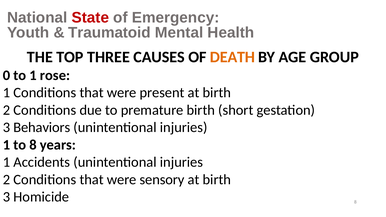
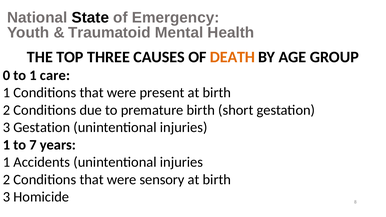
State colour: red -> black (90, 18)
rose: rose -> care (55, 75)
3 Behaviors: Behaviors -> Gestation (42, 128)
to 8: 8 -> 7 (33, 145)
